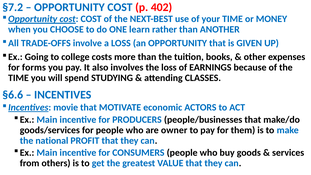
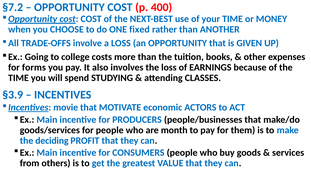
402: 402 -> 400 (161, 7)
learn: learn -> fixed (139, 29)
§6.6: §6.6 -> §3.9 (13, 95)
owner: owner -> month (174, 130)
national: national -> deciding (52, 141)
